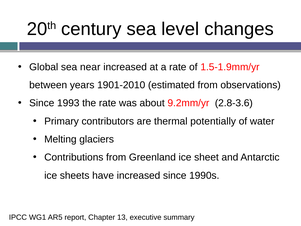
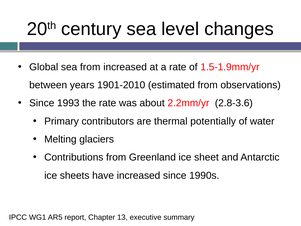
sea near: near -> from (90, 67)
9.2mm/yr: 9.2mm/yr -> 2.2mm/yr (188, 103)
